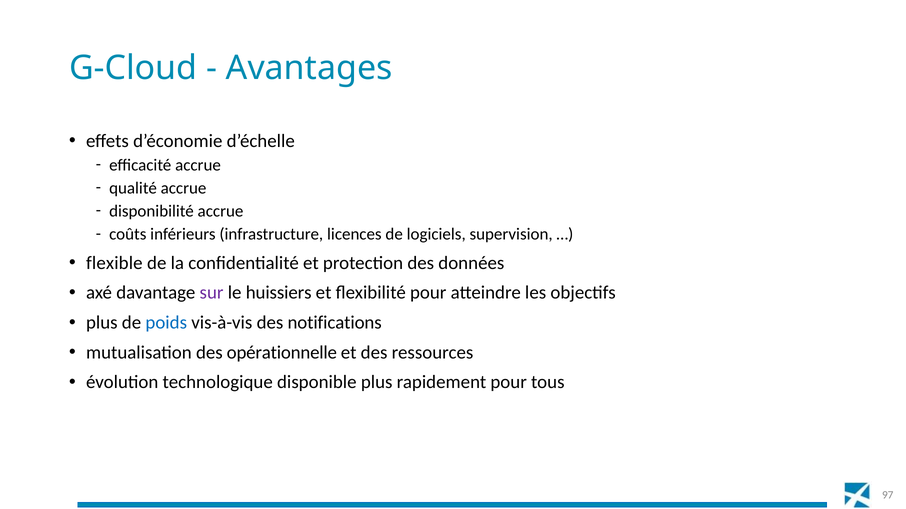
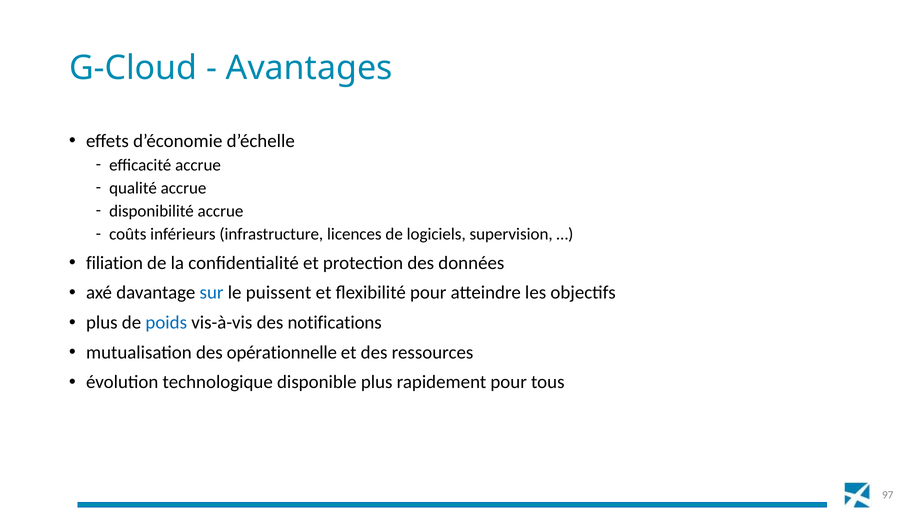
flexible: flexible -> filiation (114, 263)
sur colour: purple -> blue (212, 293)
huissiers: huissiers -> puissent (279, 293)
